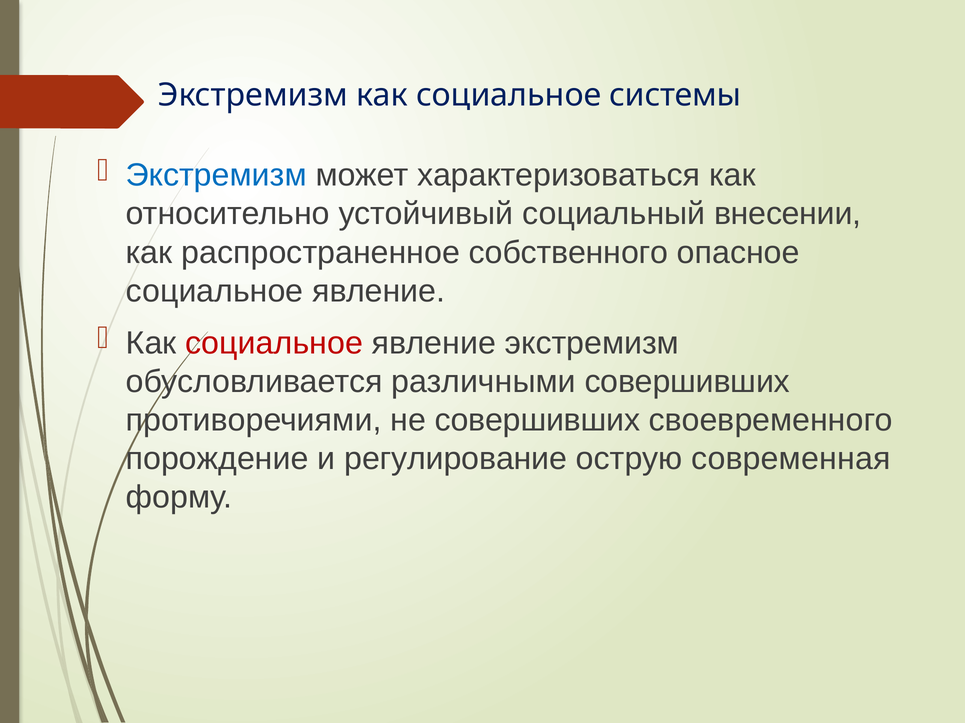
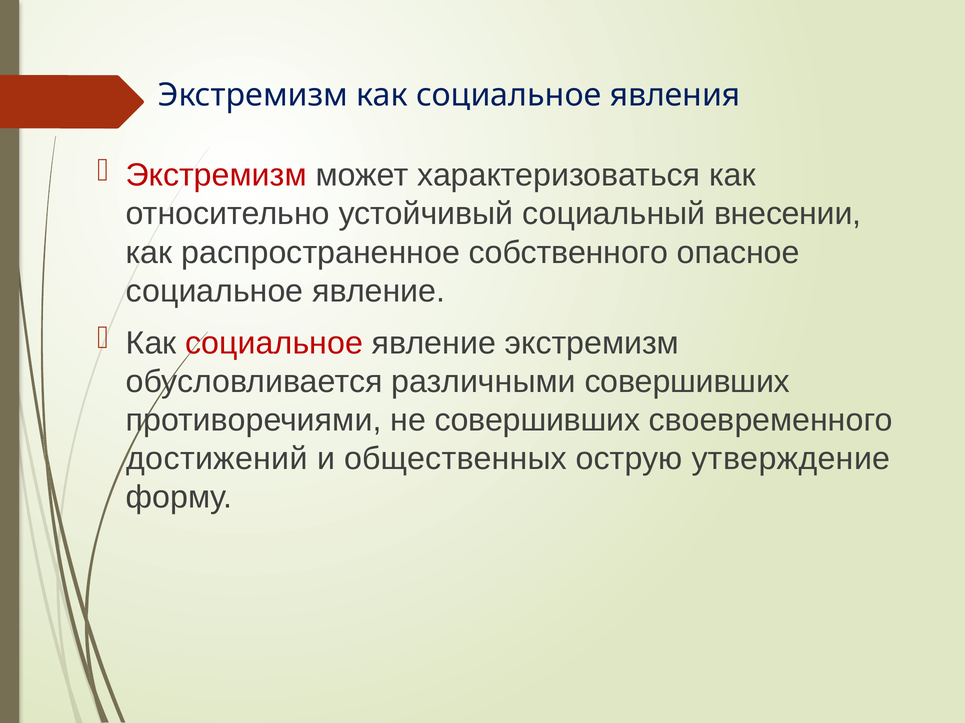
системы: системы -> явления (675, 95)
Экстремизм colour: blue -> red (216, 175)
порождение: порождение -> достижений (217, 459)
регулирование: регулирование -> общественных (456, 459)
современная: современная -> утверждение (791, 459)
